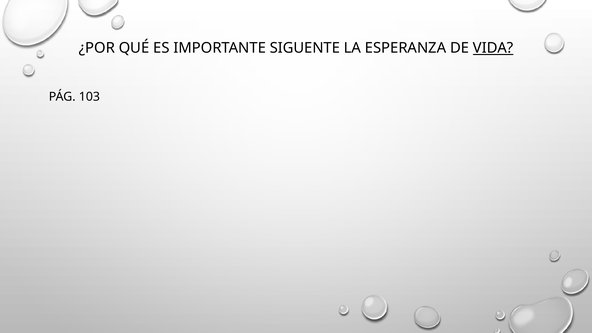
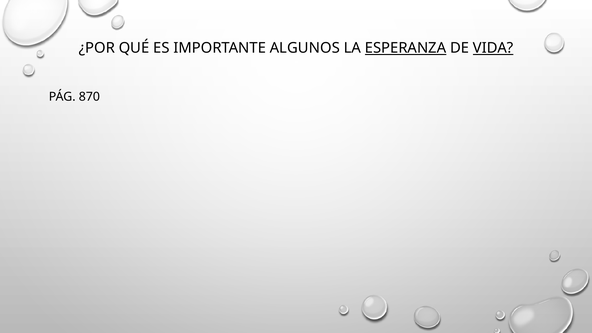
SIGUENTE: SIGUENTE -> ALGUNOS (305, 48)
ESPERANZA underline: none -> present (406, 48)
103: 103 -> 870 (89, 97)
